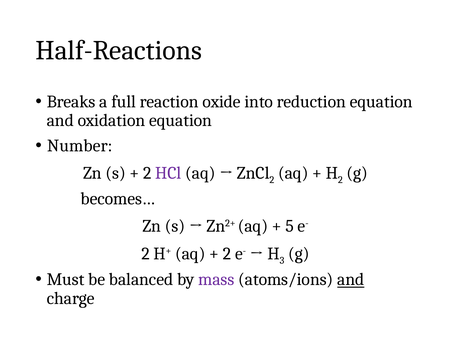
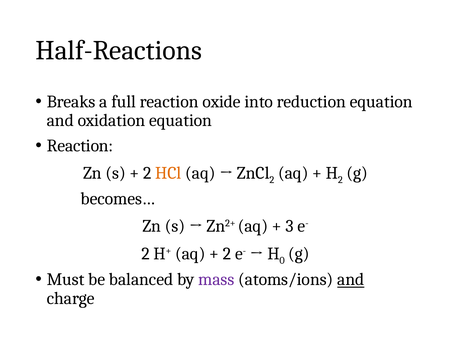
Number: Number -> Reaction (80, 146)
HCl colour: purple -> orange (168, 173)
5: 5 -> 3 (290, 226)
3: 3 -> 0 (282, 261)
